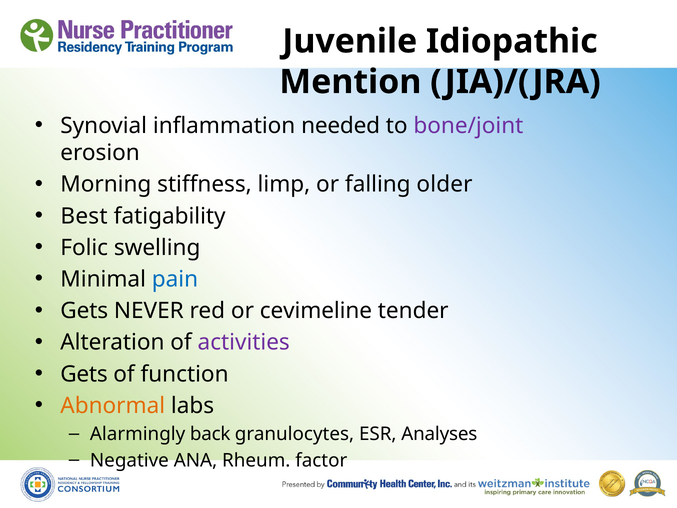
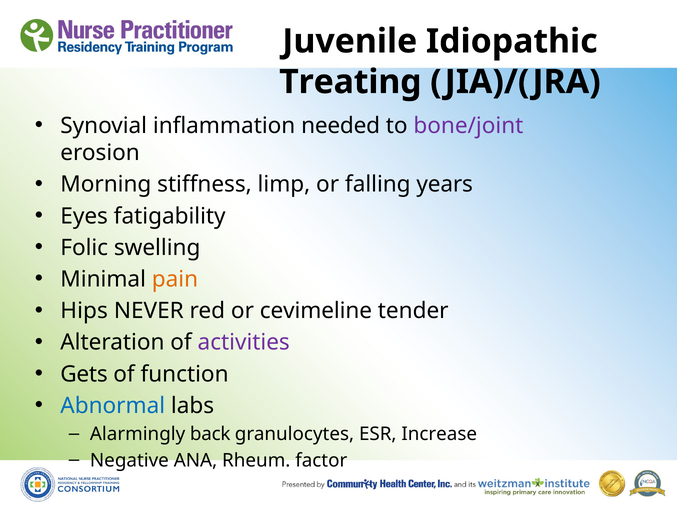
Mention: Mention -> Treating (350, 82)
older: older -> years (445, 184)
Best: Best -> Eyes (84, 216)
pain colour: blue -> orange (175, 279)
Gets: Gets -> Hips (84, 311)
Abnormal colour: orange -> blue (113, 405)
Analyses: Analyses -> Increase (439, 434)
